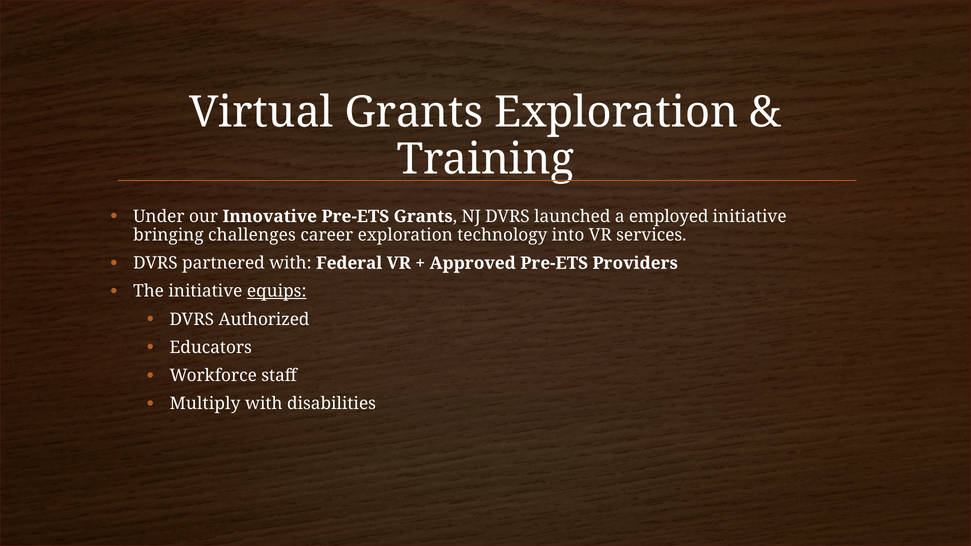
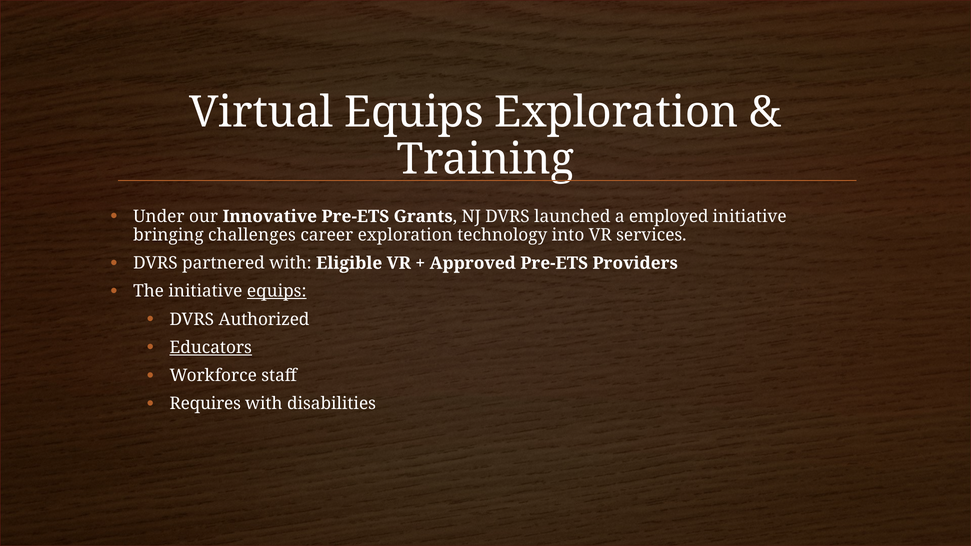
Virtual Grants: Grants -> Equips (414, 112)
Federal: Federal -> Eligible (349, 263)
Educators underline: none -> present (211, 348)
Multiply: Multiply -> Requires (205, 404)
